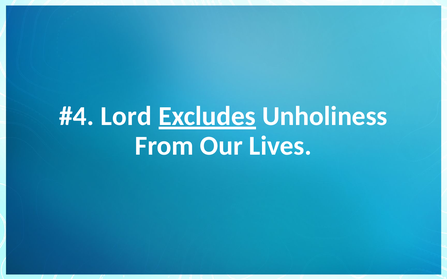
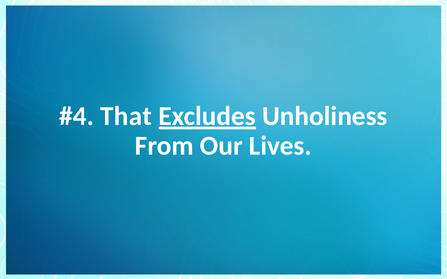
Lord: Lord -> That (126, 116)
